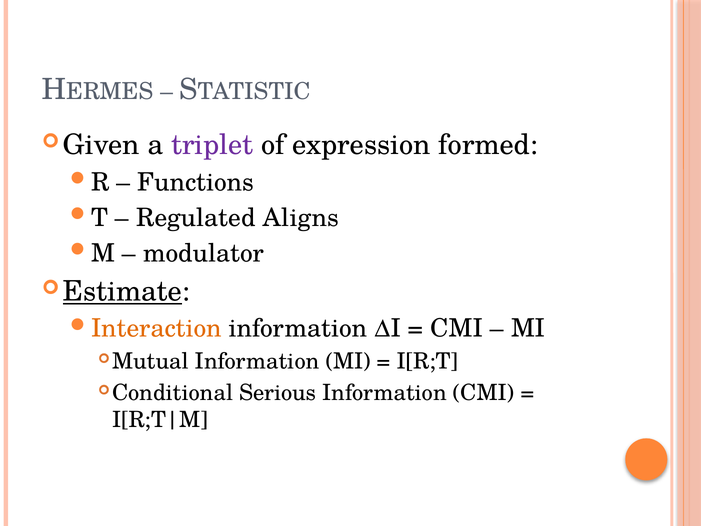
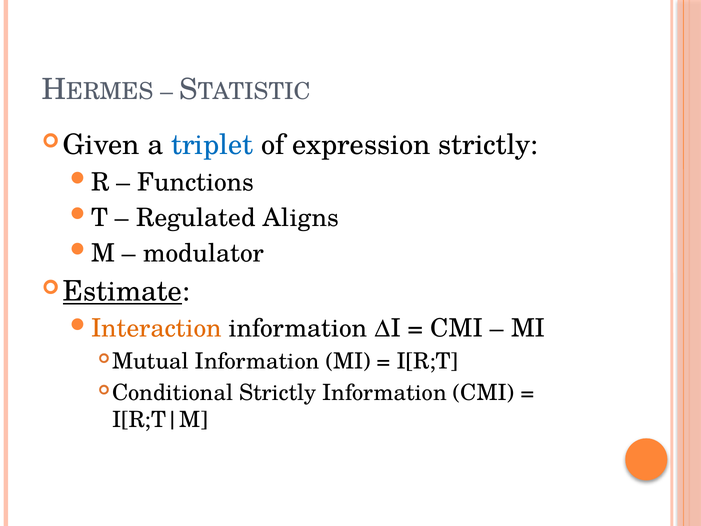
triplet colour: purple -> blue (212, 145)
expression formed: formed -> strictly (488, 145)
Serious: Serious -> Strictly (278, 393)
